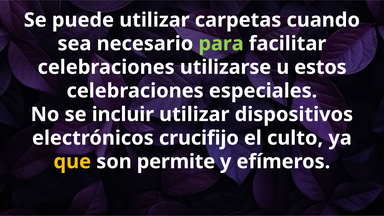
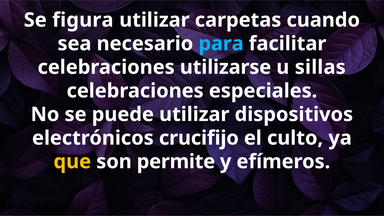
puede: puede -> figura (83, 20)
para colour: light green -> light blue (221, 44)
estos: estos -> sillas (320, 67)
incluir: incluir -> puede (123, 114)
